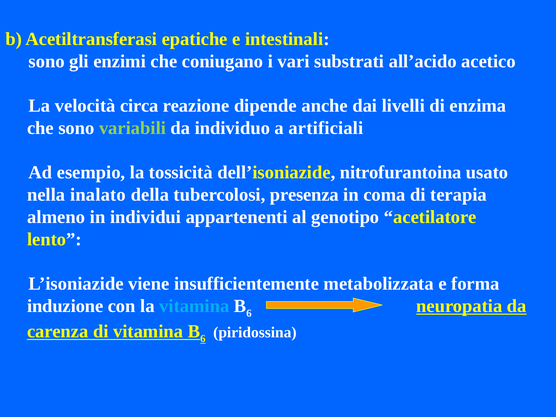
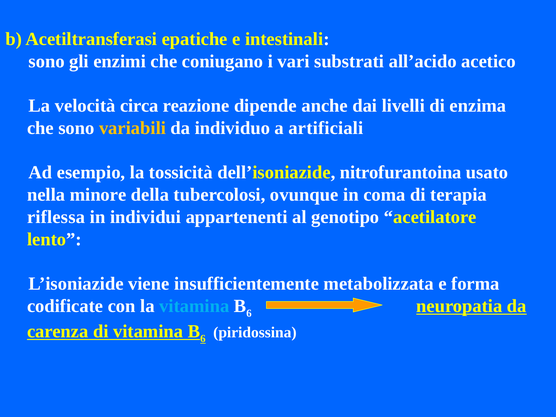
variabili colour: light green -> yellow (133, 128)
inalato: inalato -> minore (98, 195)
presenza: presenza -> ovunque (304, 195)
almeno: almeno -> riflessa (56, 217)
induzione: induzione -> codificate (65, 306)
